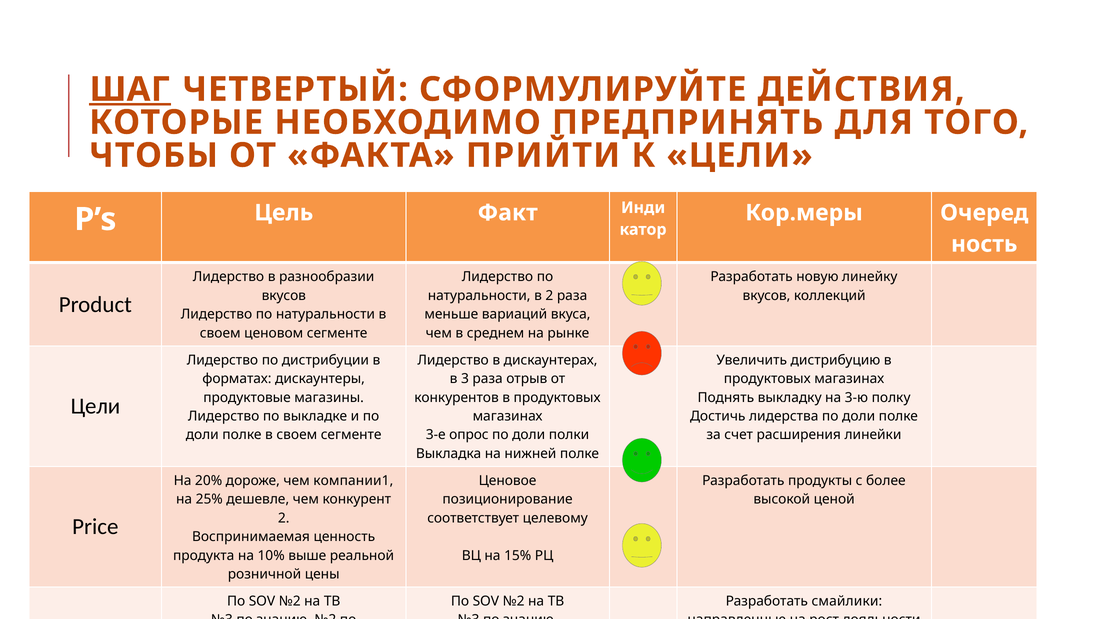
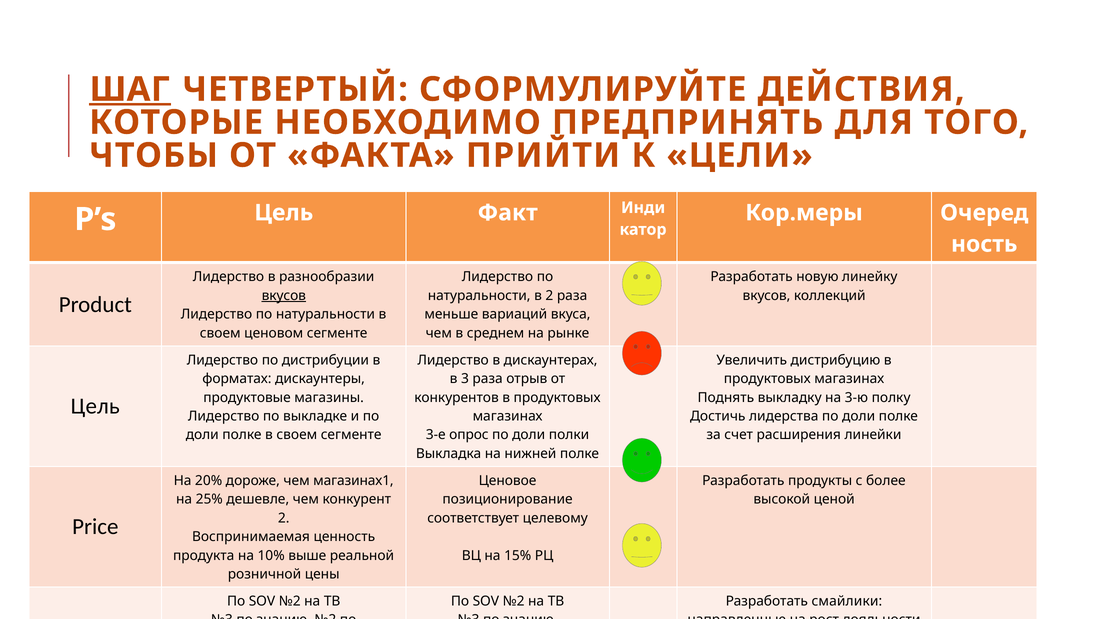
вкусов underline: none -> present (284, 296)
Цели: Цели -> Цель (95, 406)
компании1: компании1 -> магазинах1 (353, 481)
